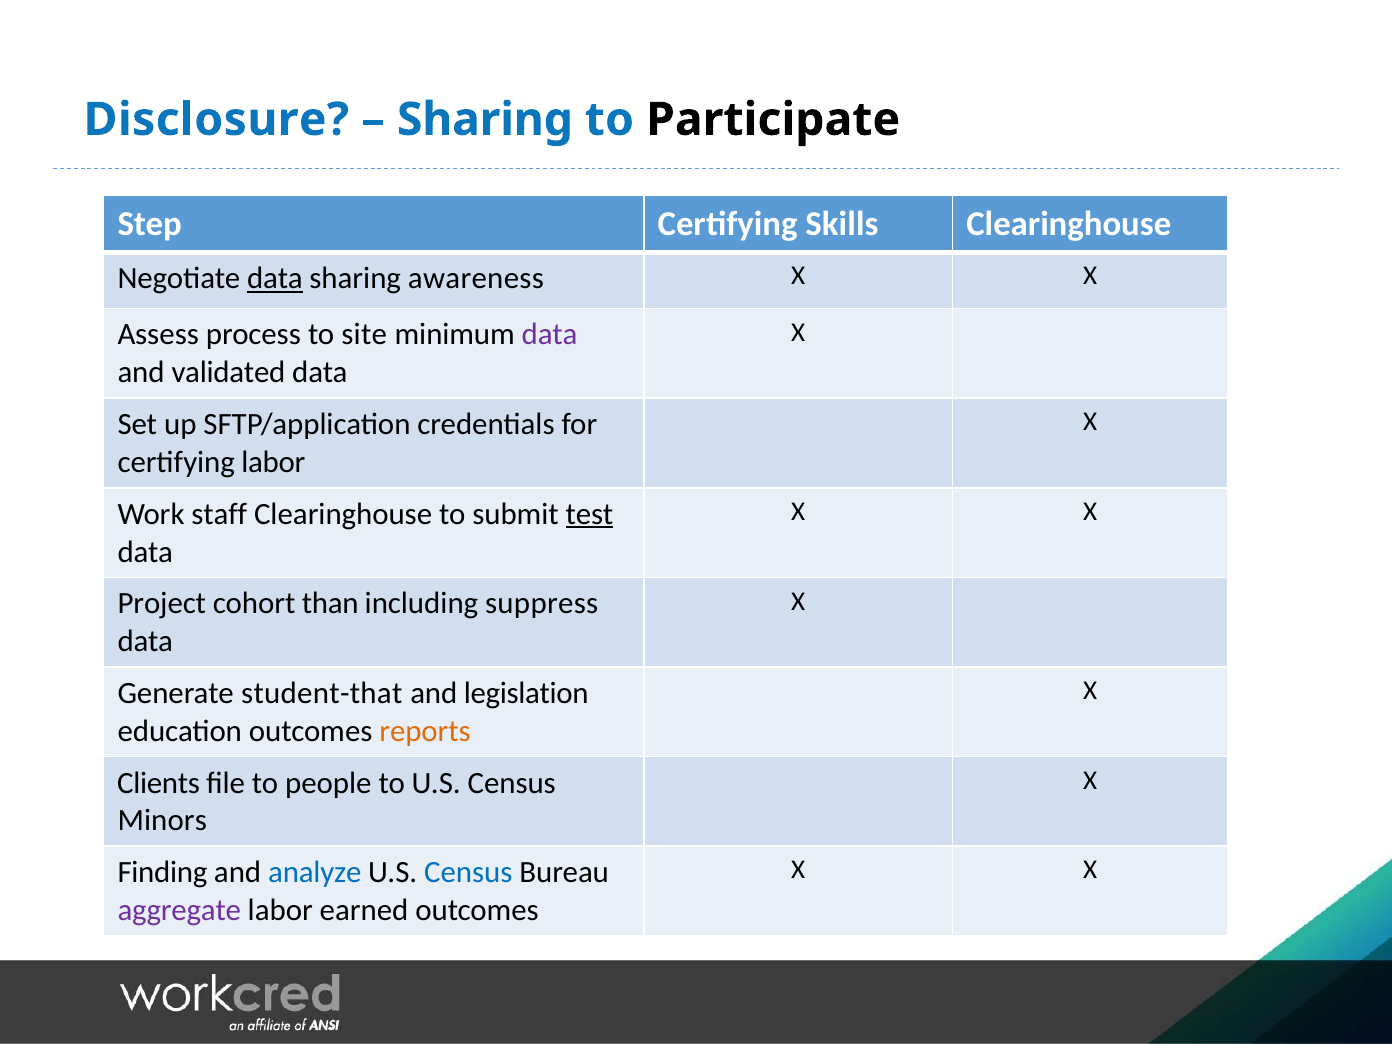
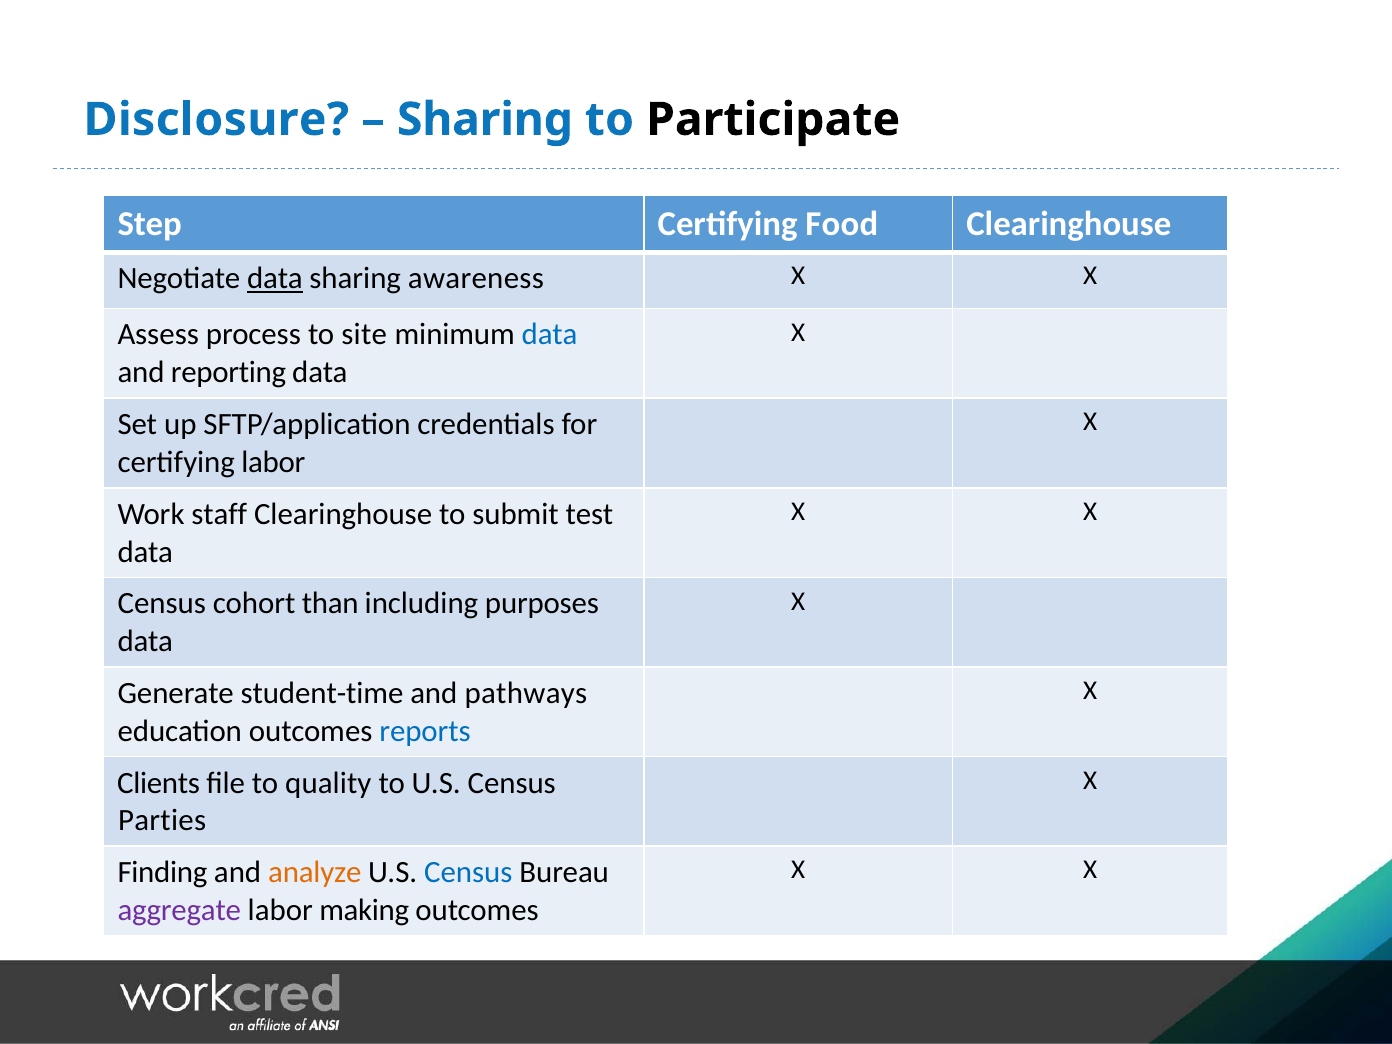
Skills: Skills -> Food (842, 224)
data colour: purple -> blue (550, 335)
validated: validated -> reporting (228, 373)
test underline: present -> none (590, 514)
Project: Project -> Census (162, 604)
suppress: suppress -> purposes (542, 604)
student-that: student-that -> student-time (322, 693)
legislation: legislation -> pathways (526, 693)
reports colour: orange -> blue (425, 731)
people: people -> quality (328, 783)
Minors: Minors -> Parties (162, 821)
analyze colour: blue -> orange (315, 872)
earned: earned -> making (364, 910)
